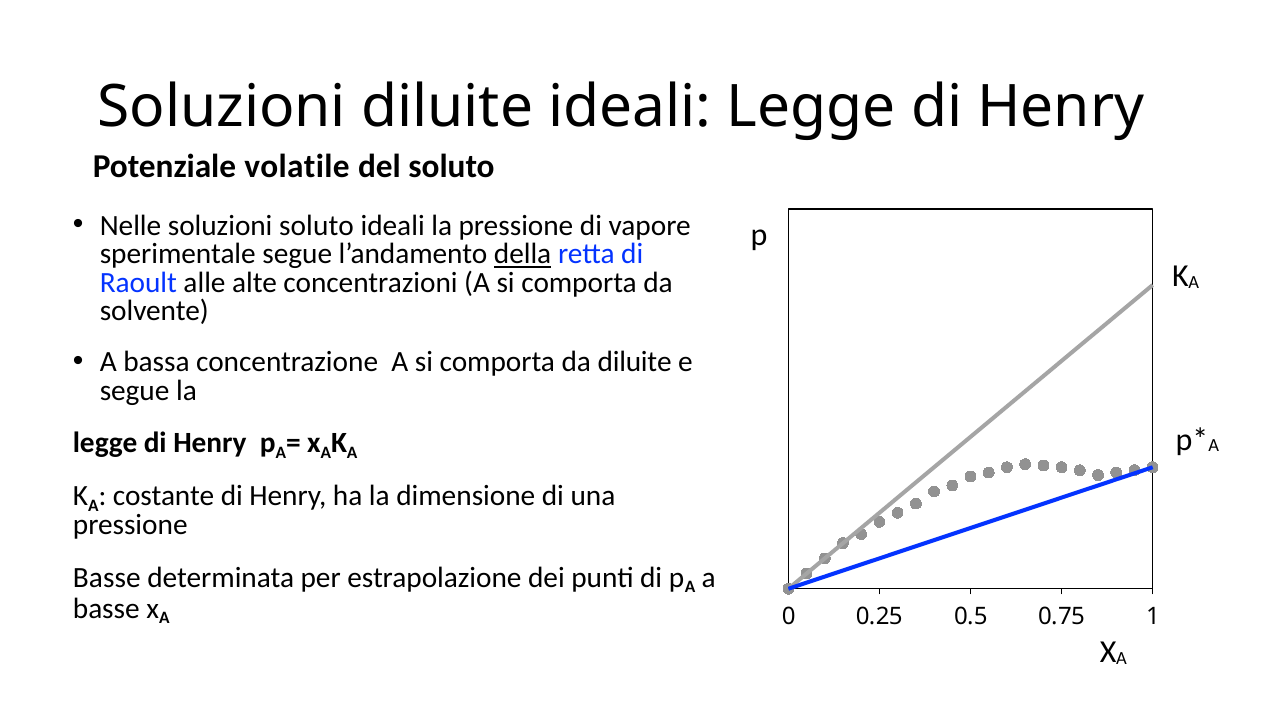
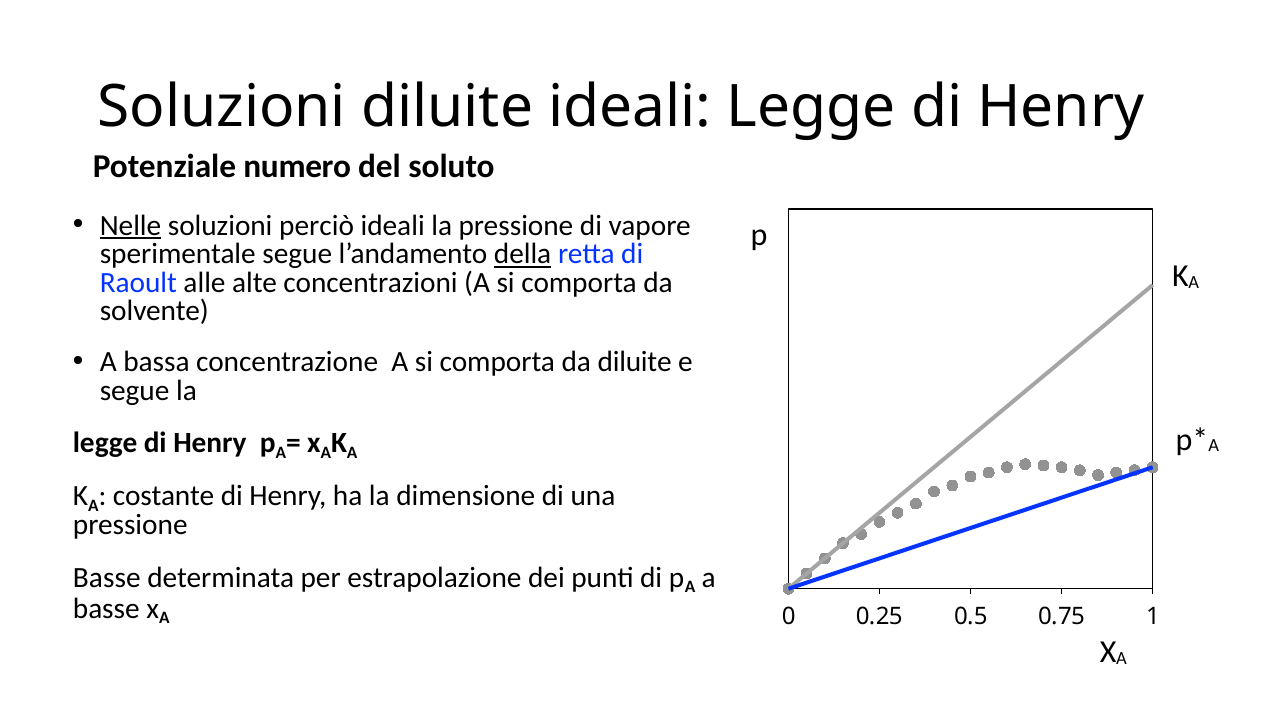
volatile: volatile -> numero (297, 167)
Nelle underline: none -> present (131, 226)
soluzioni soluto: soluto -> perciò (317, 226)
